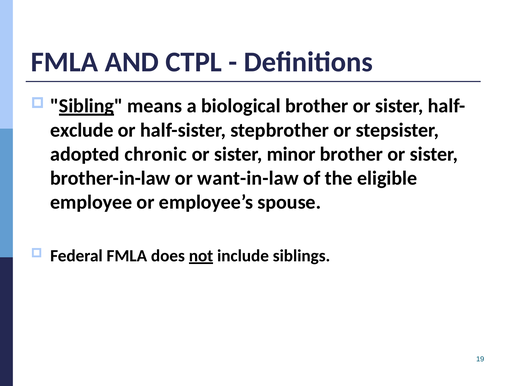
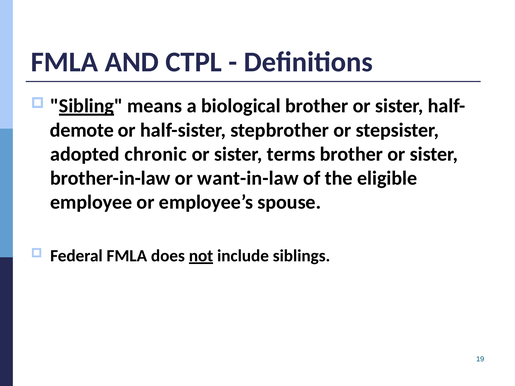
exclude: exclude -> demote (82, 130)
minor: minor -> terms (291, 154)
